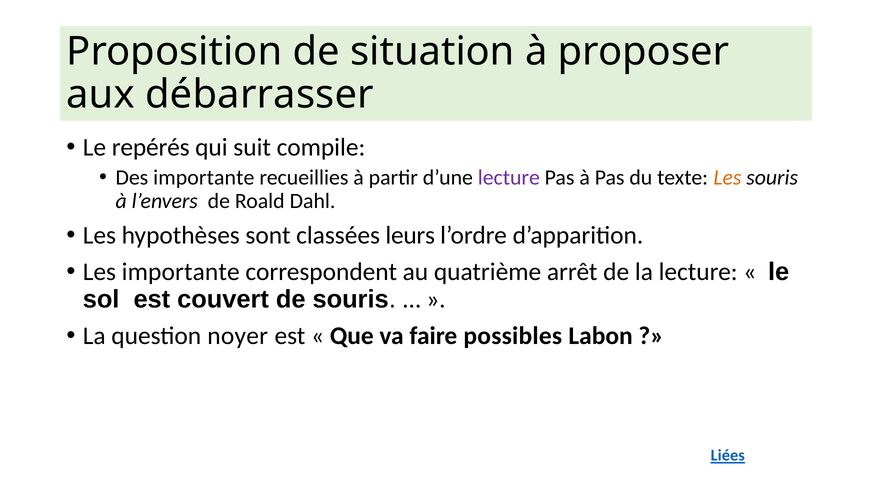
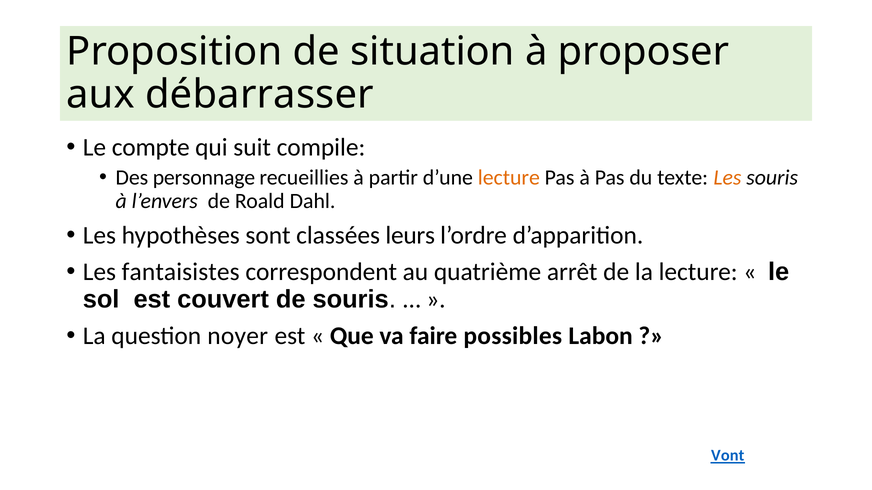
repérés: repérés -> compte (151, 147)
Des importante: importante -> personnage (204, 177)
lecture colour: purple -> orange (509, 177)
Les importante: importante -> fantaisistes (181, 272)
Liées: Liées -> Vont (728, 456)
